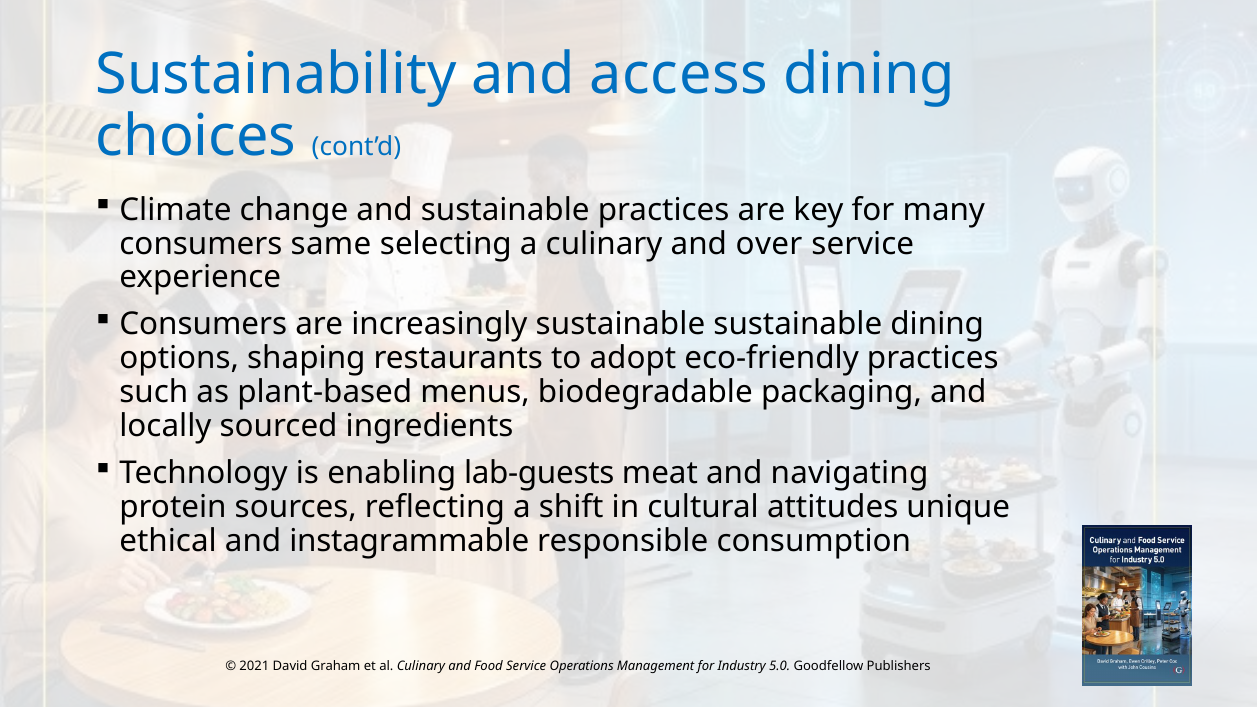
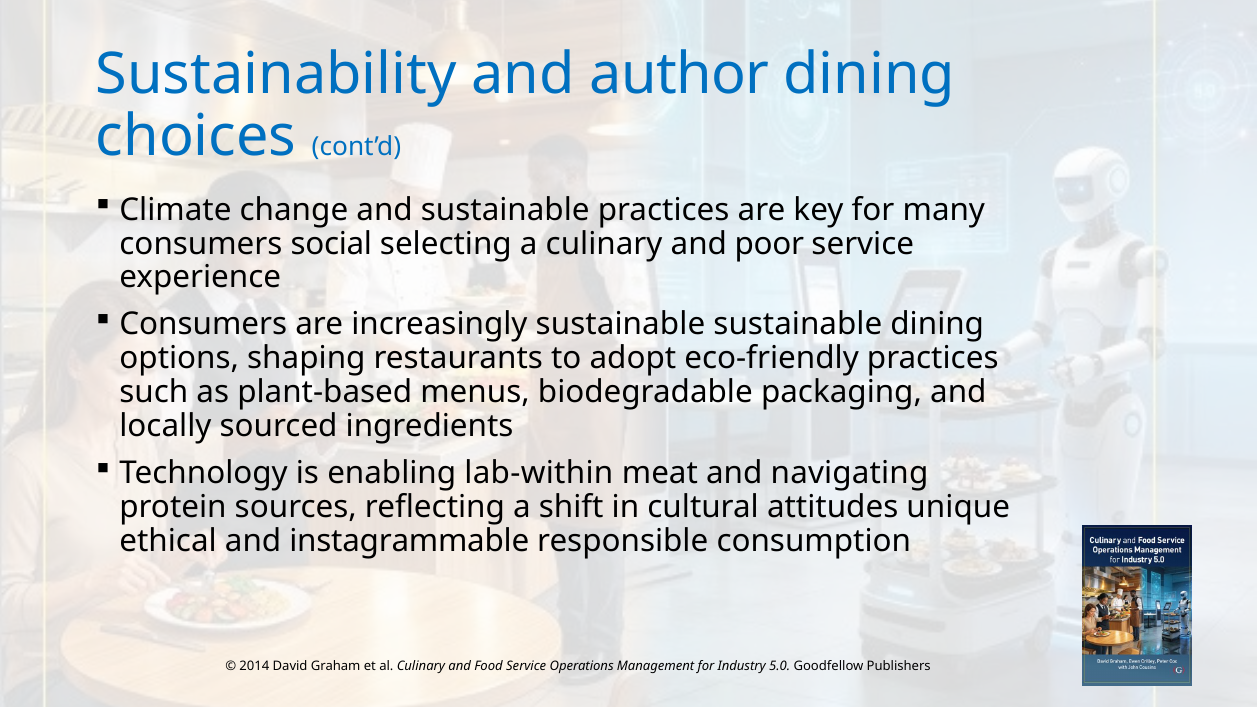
access: access -> author (679, 74)
same: same -> social (331, 244)
over: over -> poor (769, 244)
lab-guests: lab-guests -> lab-within (539, 473)
2021: 2021 -> 2014 (254, 666)
